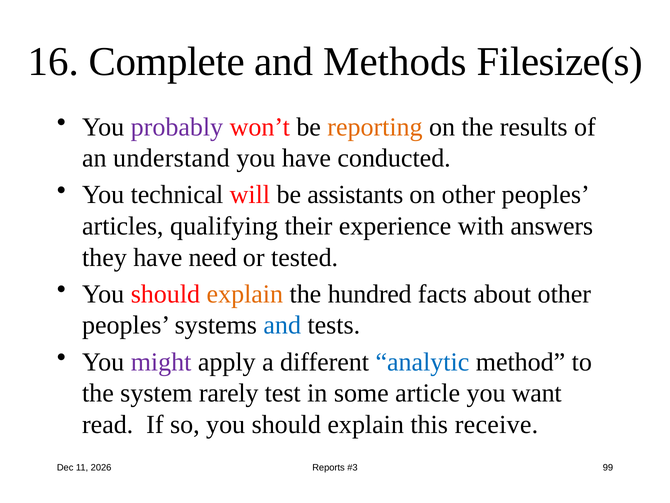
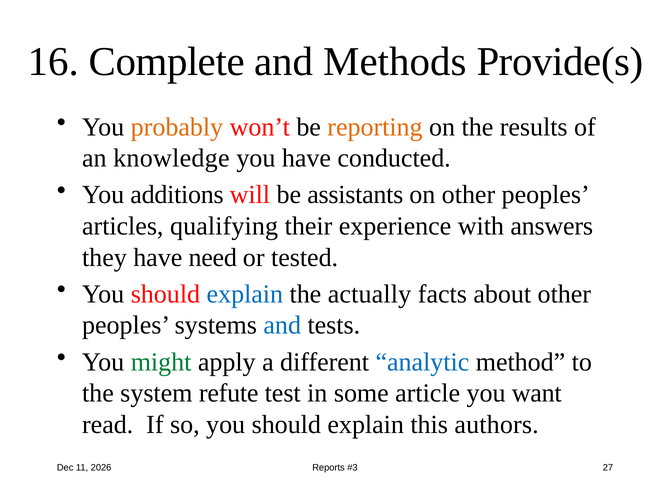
Filesize(s: Filesize(s -> Provide(s (560, 61)
probably colour: purple -> orange (177, 127)
understand: understand -> knowledge (171, 158)
technical: technical -> additions (177, 195)
explain colour: orange -> blue (245, 294)
hundred: hundred -> actually (370, 294)
might colour: purple -> green (161, 362)
rarely: rarely -> refute (229, 393)
receive: receive -> authors (497, 424)
99: 99 -> 27 (608, 467)
